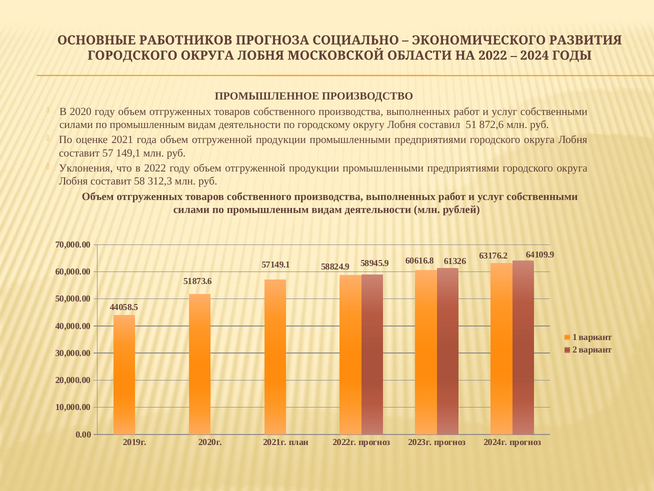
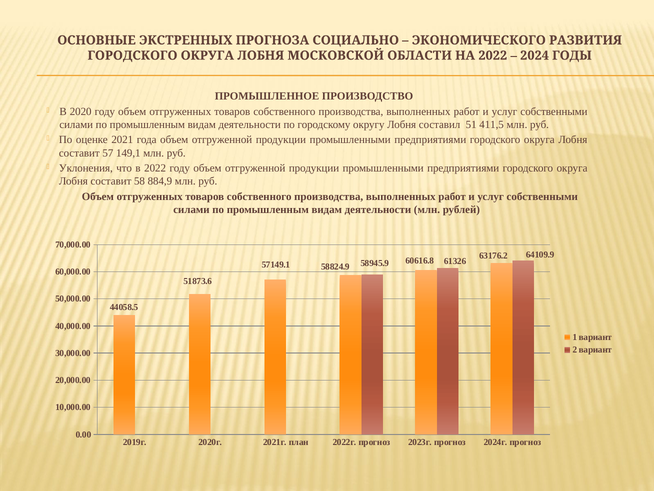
РАБОТНИКОВ: РАБОТНИКОВ -> ЭКСТРЕННЫХ (186, 40)
872,6: 872,6 -> 411,5 (492, 124)
312,3: 312,3 -> 884,9 (160, 181)
